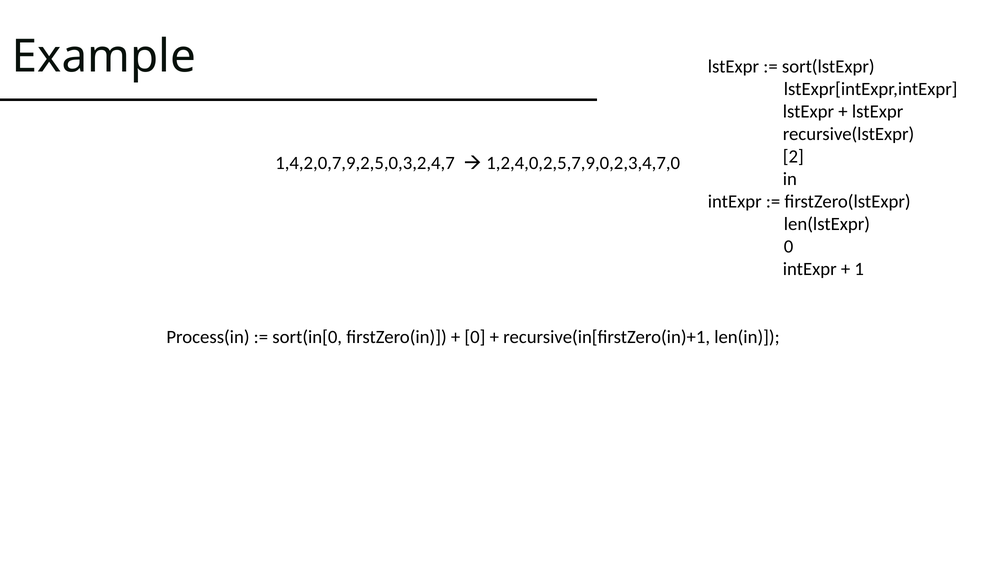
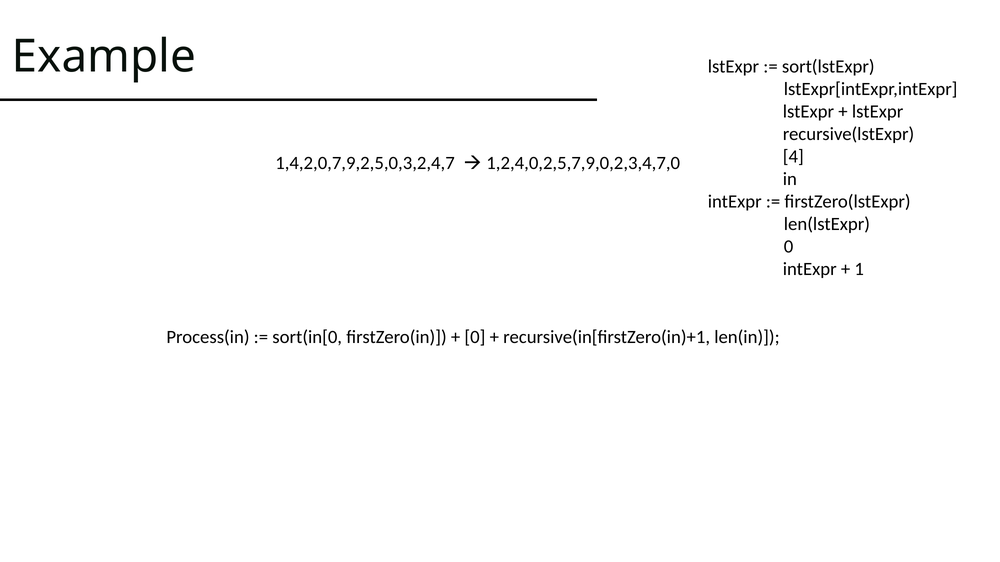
2: 2 -> 4 (793, 157)
